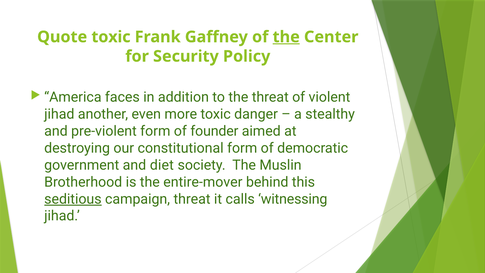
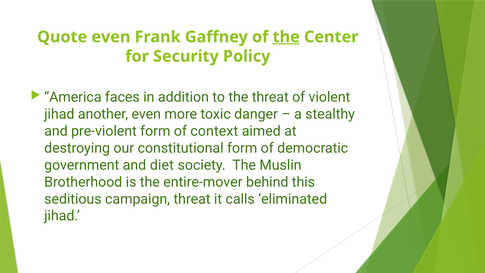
Quote toxic: toxic -> even (111, 37)
founder: founder -> context (214, 131)
seditious underline: present -> none (73, 199)
witnessing: witnessing -> eliminated (293, 199)
